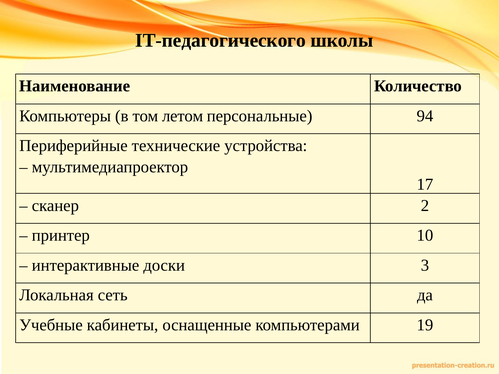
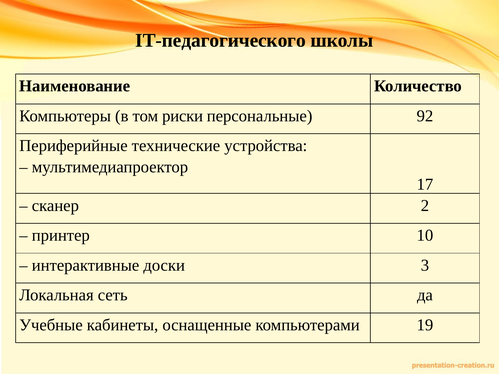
летом: летом -> риски (183, 116)
94: 94 -> 92 (425, 116)
